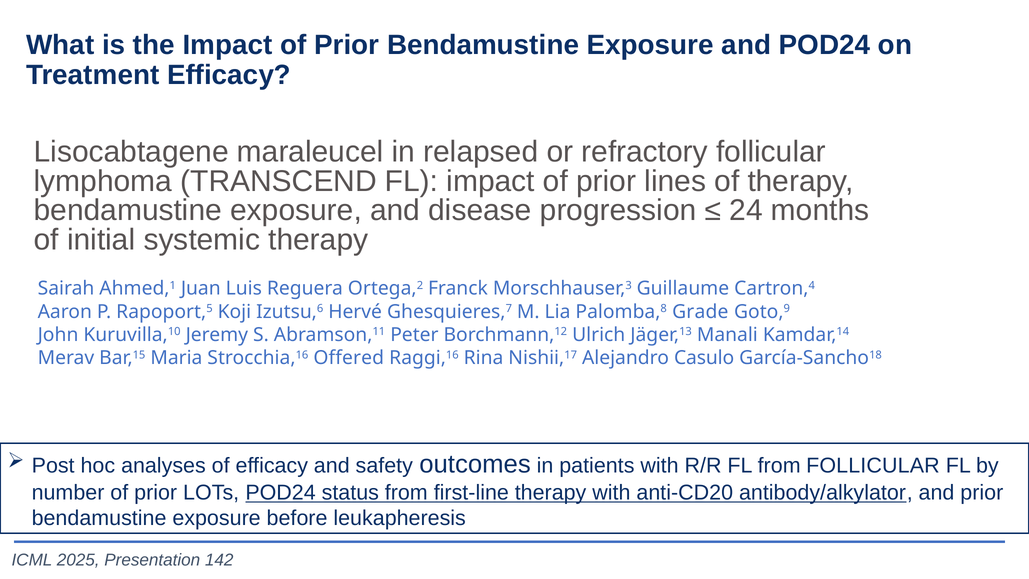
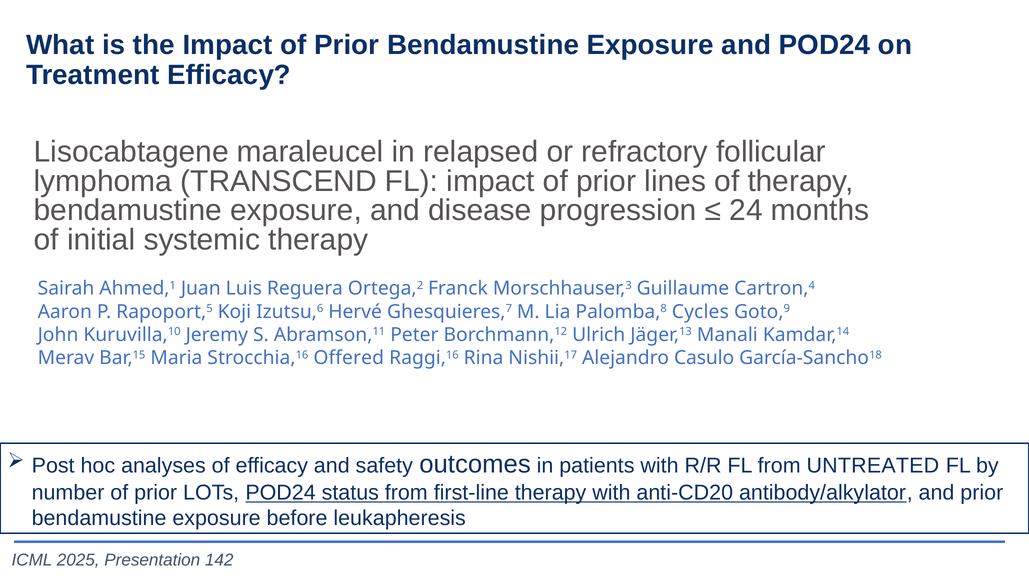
Grade: Grade -> Cycles (700, 312)
from FOLLICULAR: FOLLICULAR -> UNTREATED (873, 466)
